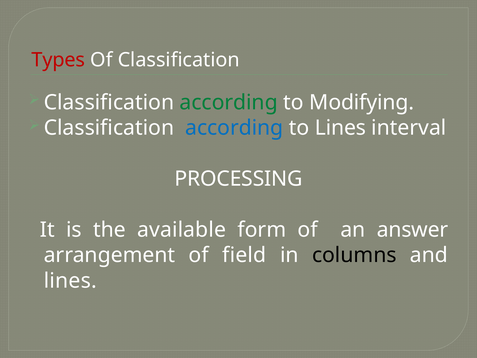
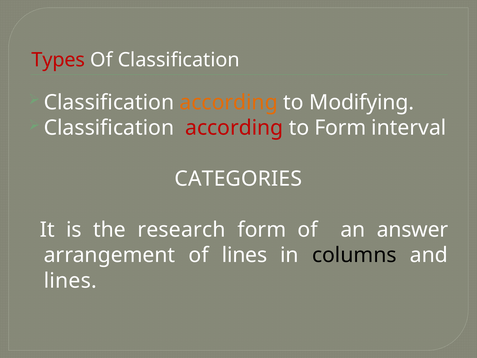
according colour: green -> orange (229, 102)
according colour: blue -> red (234, 128)
to Lines: Lines -> Form (340, 128)
PROCESSING: PROCESSING -> CATEGORIES (238, 179)
available: available -> research (182, 230)
of field: field -> lines (245, 255)
